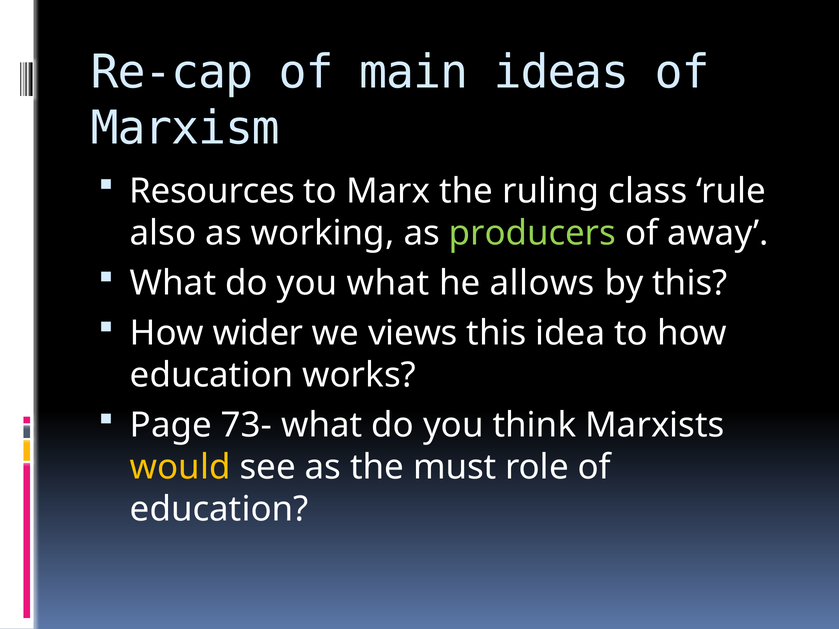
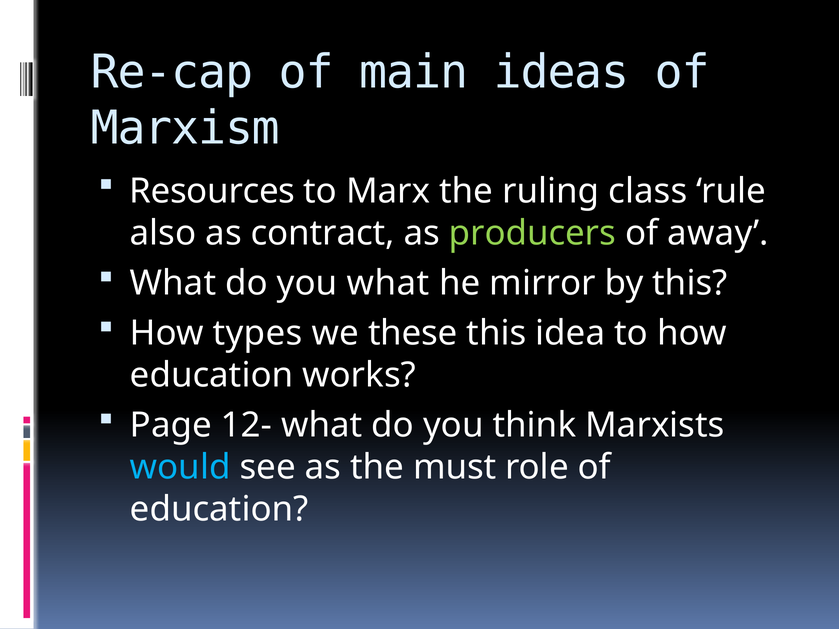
working: working -> contract (323, 233)
allows: allows -> mirror (543, 283)
wider: wider -> types (258, 333)
views: views -> these (413, 333)
73-: 73- -> 12- (246, 425)
would colour: yellow -> light blue (180, 467)
